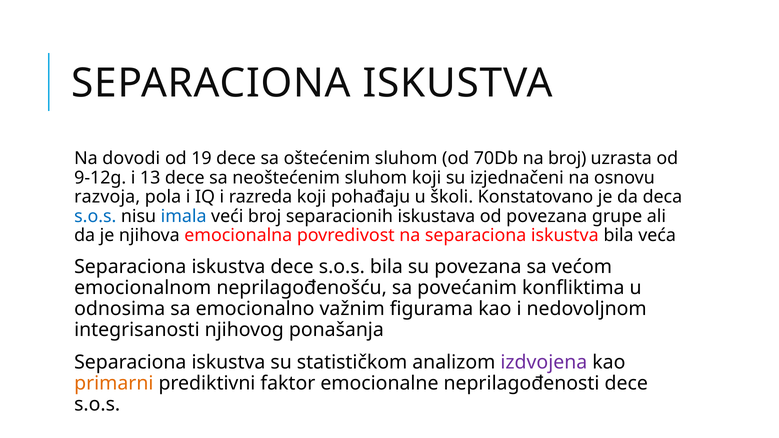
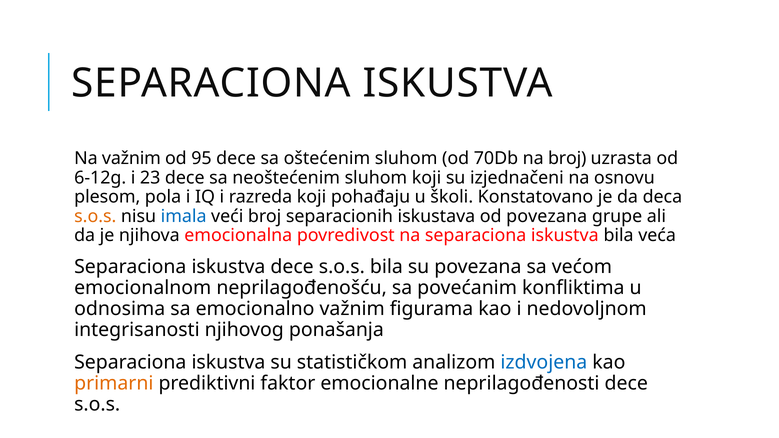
Na dovodi: dovodi -> važnim (131, 159)
19: 19 -> 95 (201, 159)
9-12g: 9-12g -> 6-12g (100, 178)
13: 13 -> 23 (150, 178)
razvoja: razvoja -> plesom (107, 197)
s.o.s colour: blue -> orange (95, 216)
izdvojena colour: purple -> blue (544, 363)
